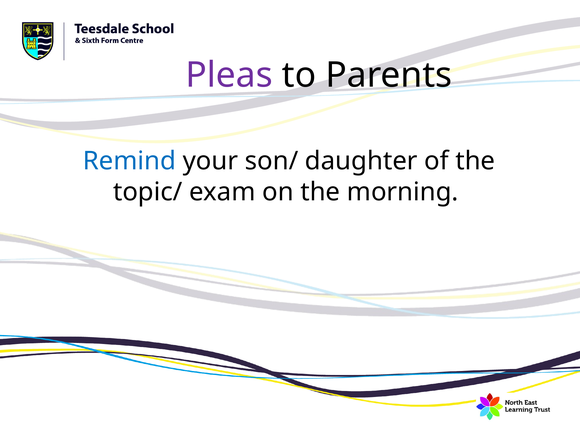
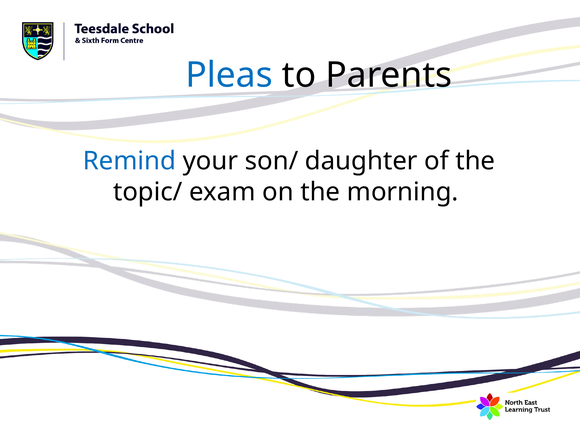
Pleas colour: purple -> blue (229, 75)
